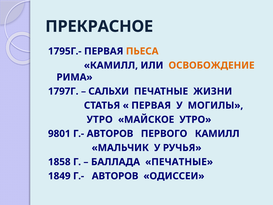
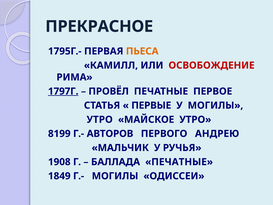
ОСВОБОЖДЕНИЕ colour: orange -> red (212, 65)
1797Г underline: none -> present (63, 91)
САЛЬХИ: САЛЬХИ -> ПРОВЁЛ (109, 91)
ЖИЗНИ: ЖИЗНИ -> ПЕРВОЕ (213, 91)
ПЕРВАЯ: ПЕРВАЯ -> ПЕРВЫЕ (151, 105)
9801: 9801 -> 8199 (59, 134)
ПЕРВОГО КАМИЛЛ: КАМИЛЛ -> АНДРЕЮ (217, 134)
1858: 1858 -> 1908 (59, 162)
1849 Г.- АВТОРОВ: АВТОРОВ -> МОГИЛЫ (115, 176)
